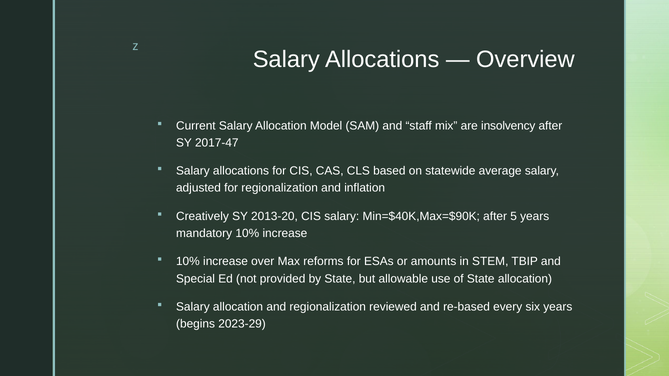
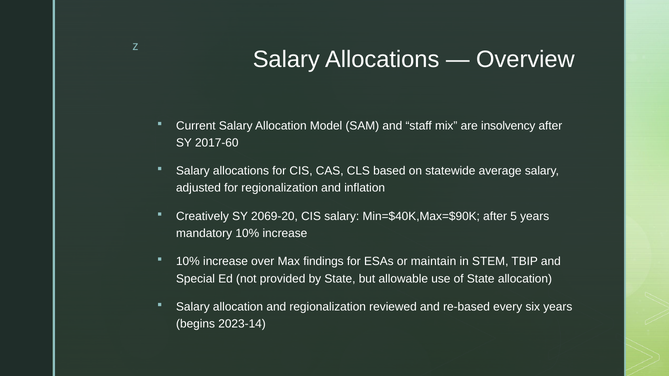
2017-47: 2017-47 -> 2017-60 (217, 143)
2013-20: 2013-20 -> 2069-20 (274, 216)
reforms: reforms -> findings (323, 262)
amounts: amounts -> maintain (434, 262)
2023-29: 2023-29 -> 2023-14 (242, 324)
